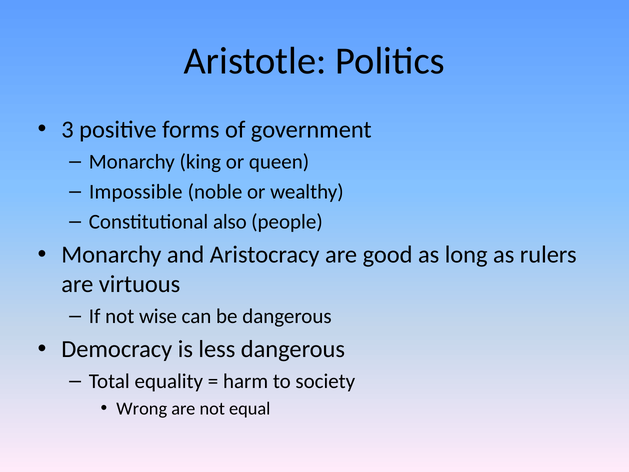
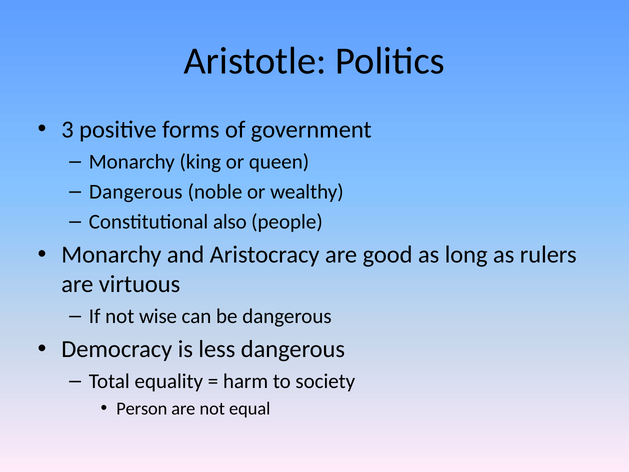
Impossible: Impossible -> Dangerous (136, 192)
Wrong: Wrong -> Person (142, 409)
